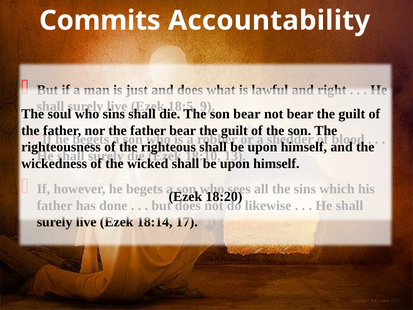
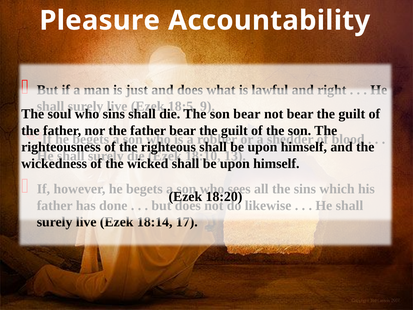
Commits: Commits -> Pleasure (100, 20)
